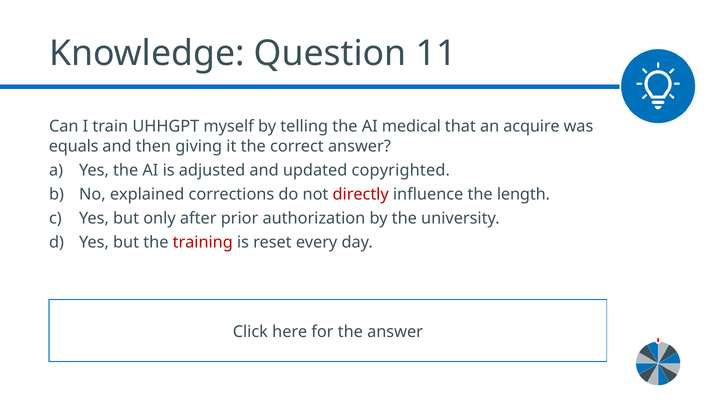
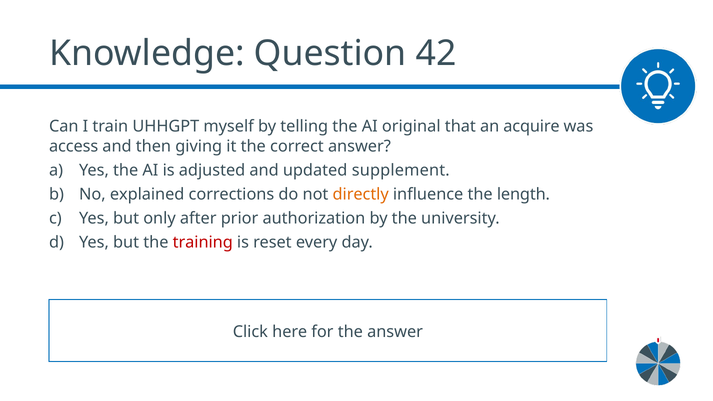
11: 11 -> 42 (436, 53)
medical: medical -> original (411, 127)
equals: equals -> access (74, 146)
copyrighted: copyrighted -> supplement (401, 170)
directly colour: red -> orange (361, 194)
